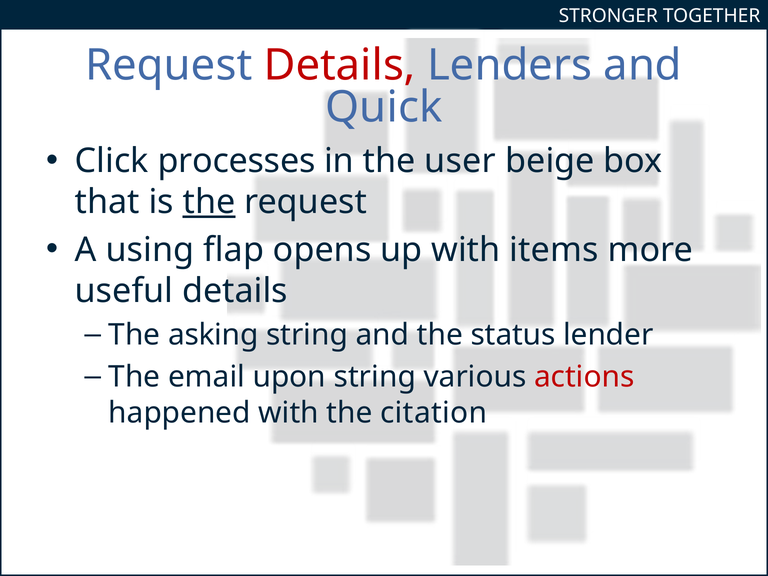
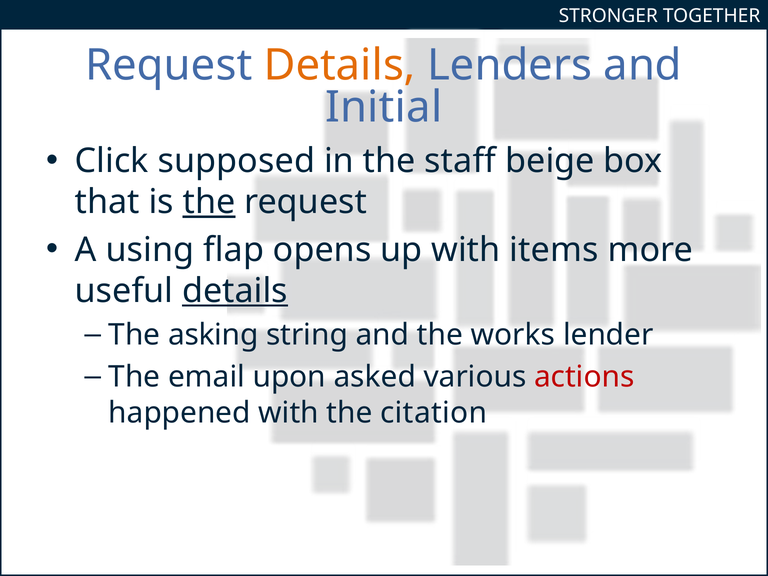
Details colour: red -> orange (340, 66)
Quick: Quick -> Initial (384, 108)
processes: processes -> supposed (236, 161)
user: user -> staff (460, 161)
details underline: none -> present (235, 291)
status: status -> works (513, 335)
upon string: string -> asked (375, 377)
